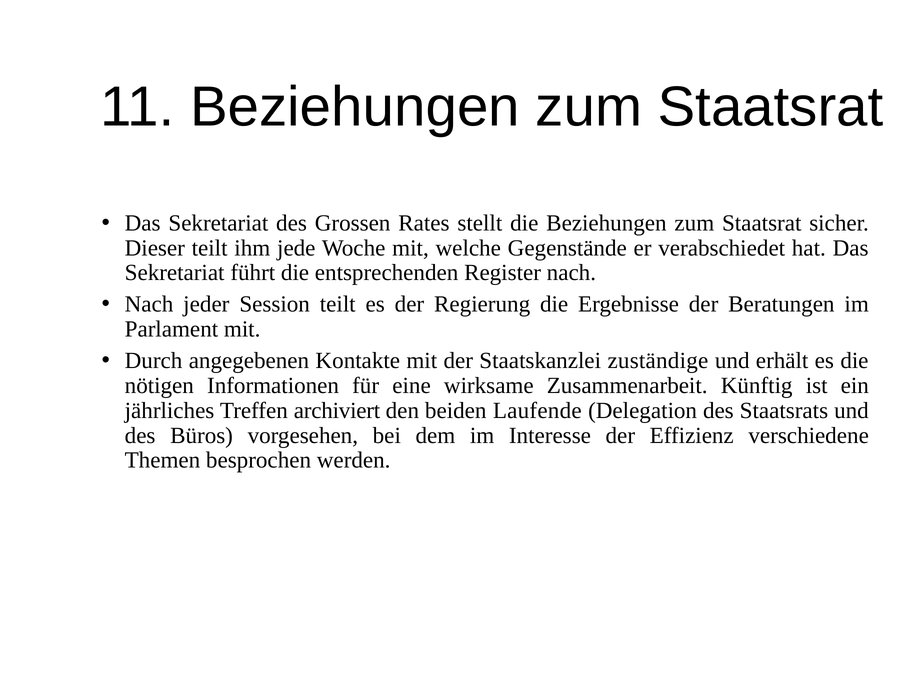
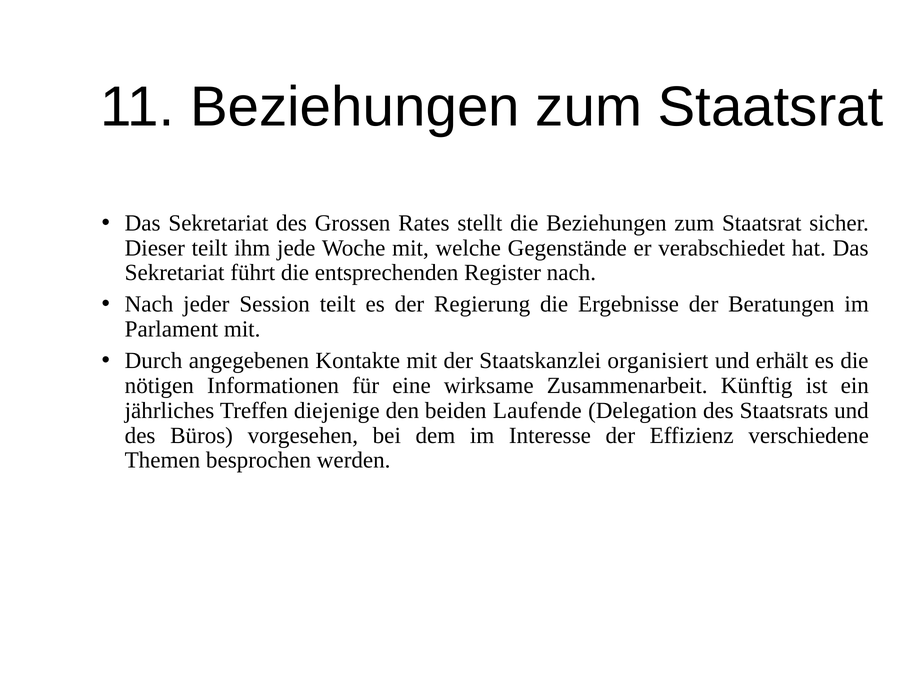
zuständige: zuständige -> organisiert (658, 361)
archiviert: archiviert -> diejenige (337, 410)
